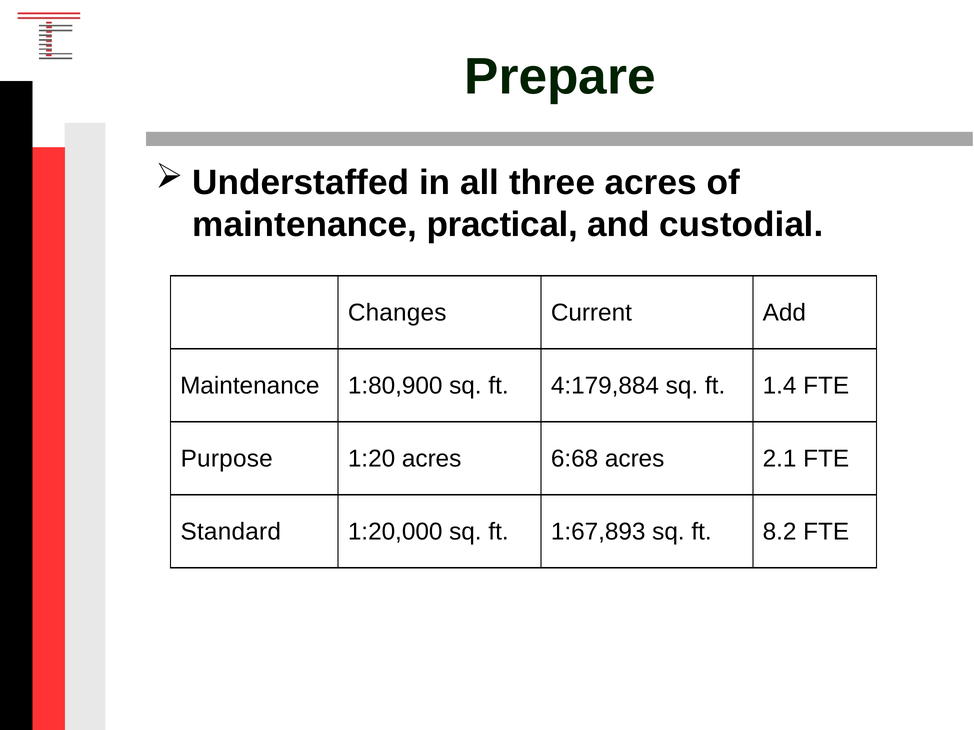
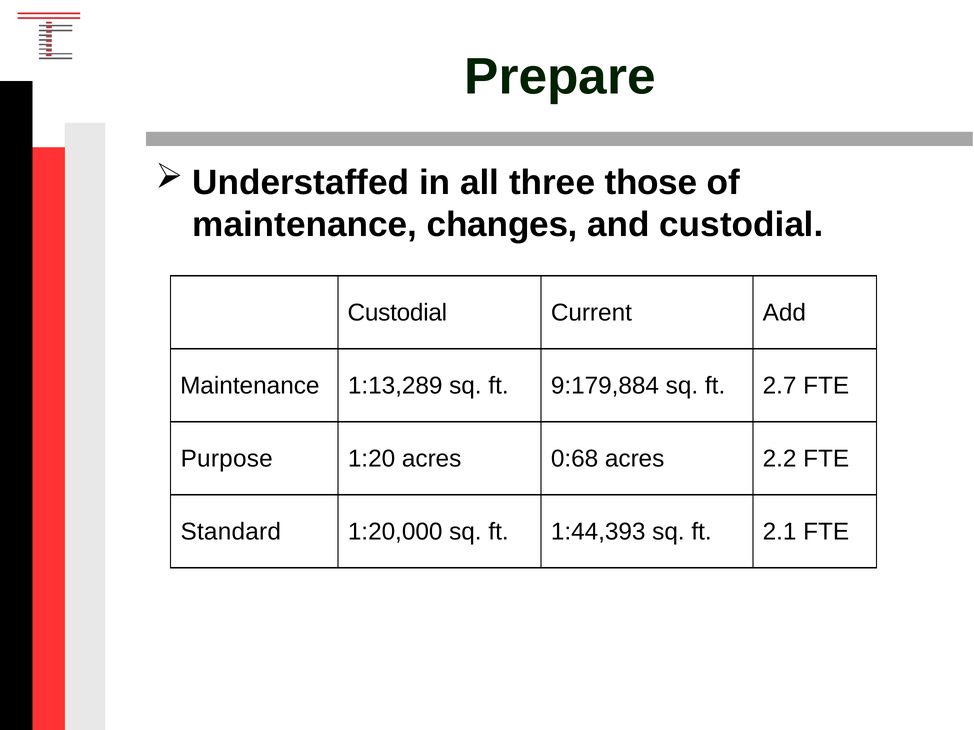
three acres: acres -> those (651, 183)
practical: practical -> changes (502, 225)
Changes: Changes -> Custodial (397, 313)
1:80,900: 1:80,900 -> 1:13,289 (395, 386)
4:179,884: 4:179,884 -> 9:179,884 (605, 386)
1.4: 1.4 -> 2.7 (780, 386)
6:68: 6:68 -> 0:68 (575, 459)
2.1: 2.1 -> 2.2 (780, 459)
1:67,893: 1:67,893 -> 1:44,393 (598, 532)
8.2: 8.2 -> 2.1 (780, 532)
